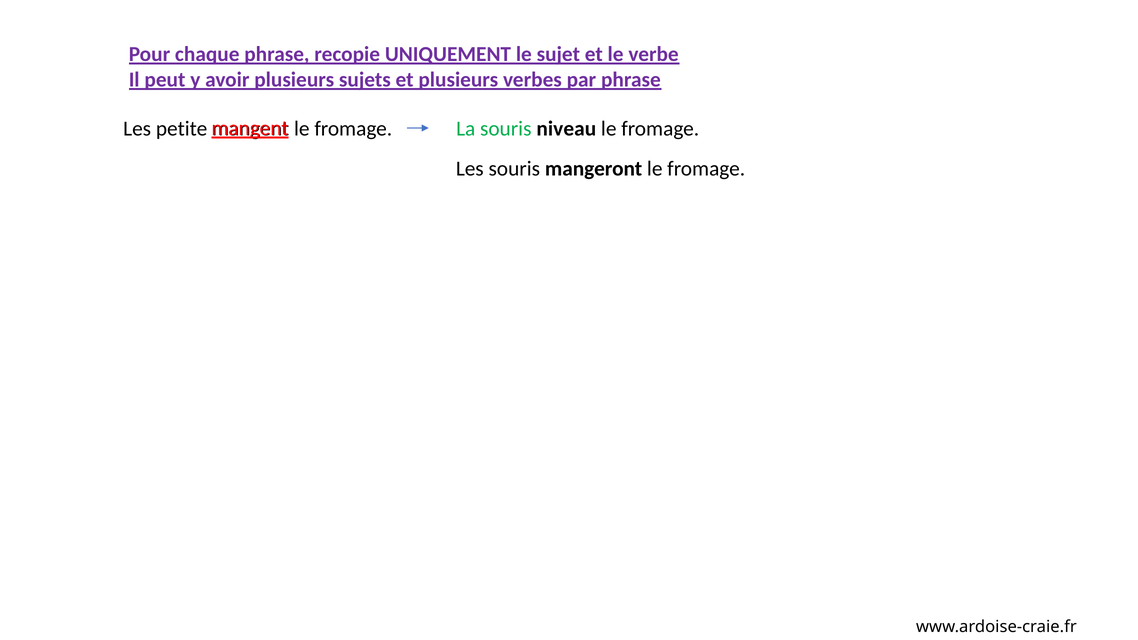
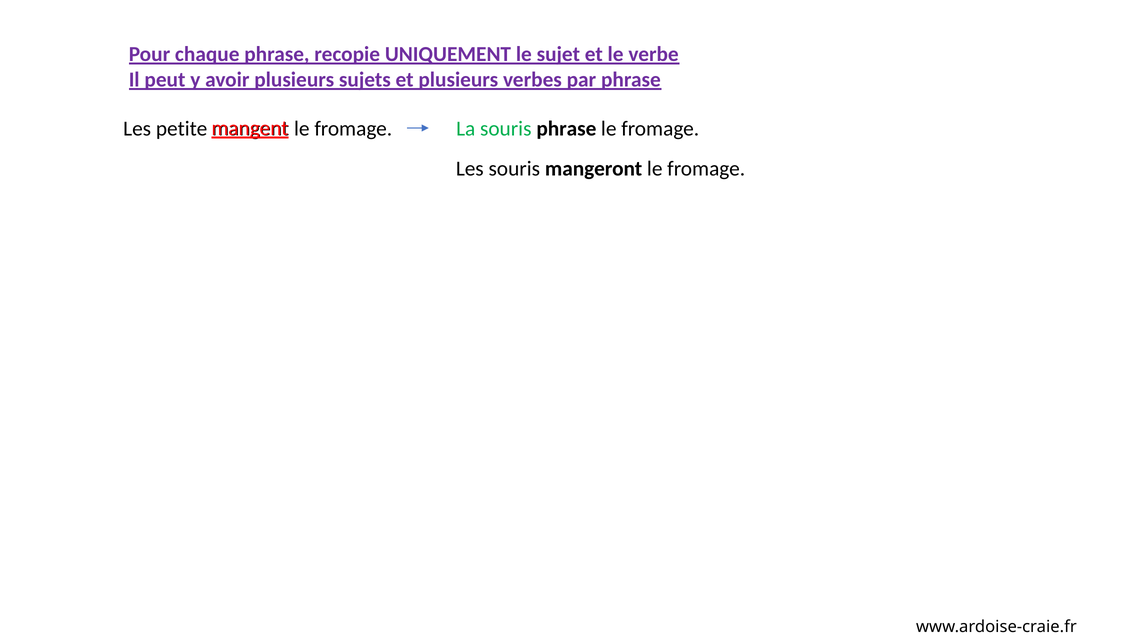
souris niveau: niveau -> phrase (566, 129)
